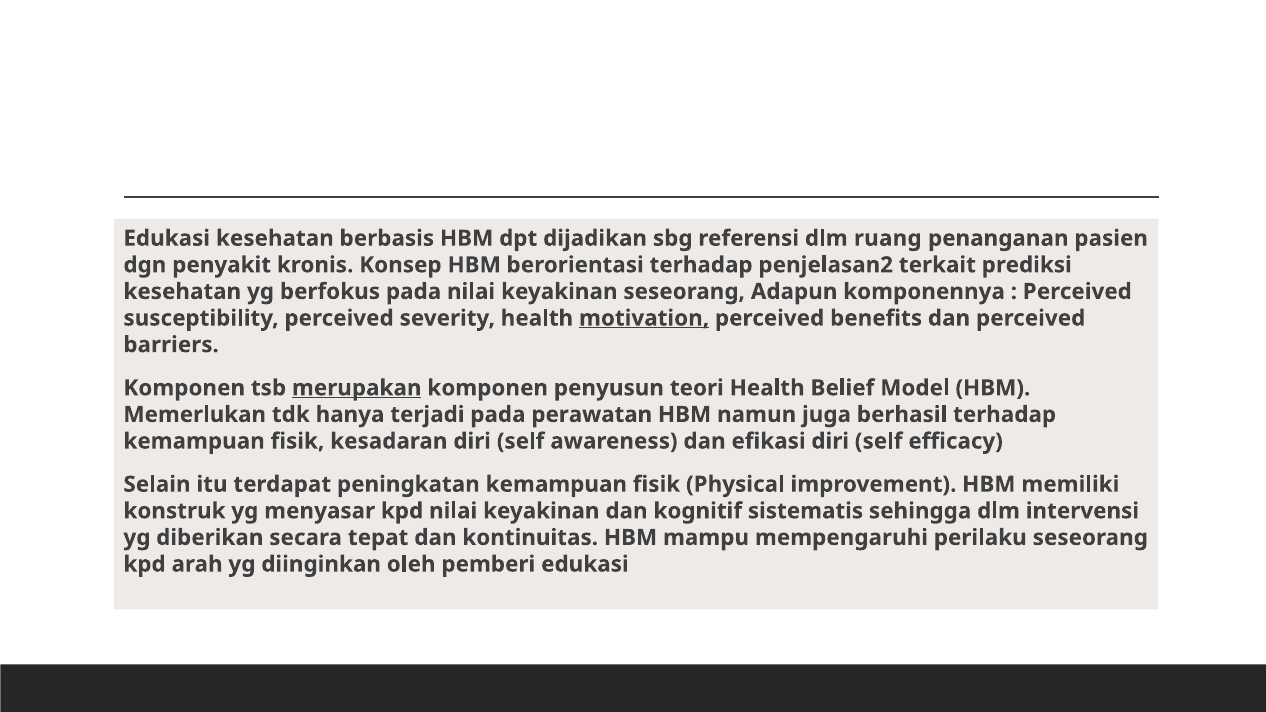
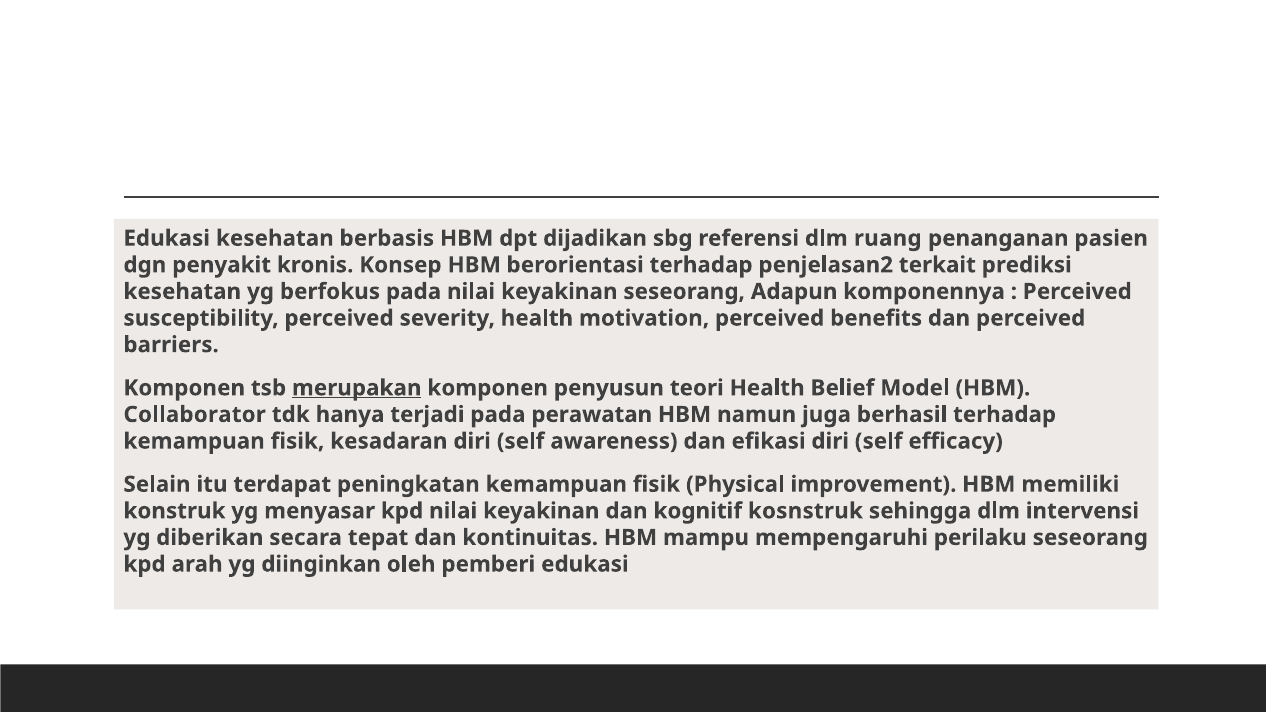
motivation underline: present -> none (644, 318)
Memerlukan: Memerlukan -> Collaborator (195, 415)
sistematis: sistematis -> kosnstruk (805, 511)
